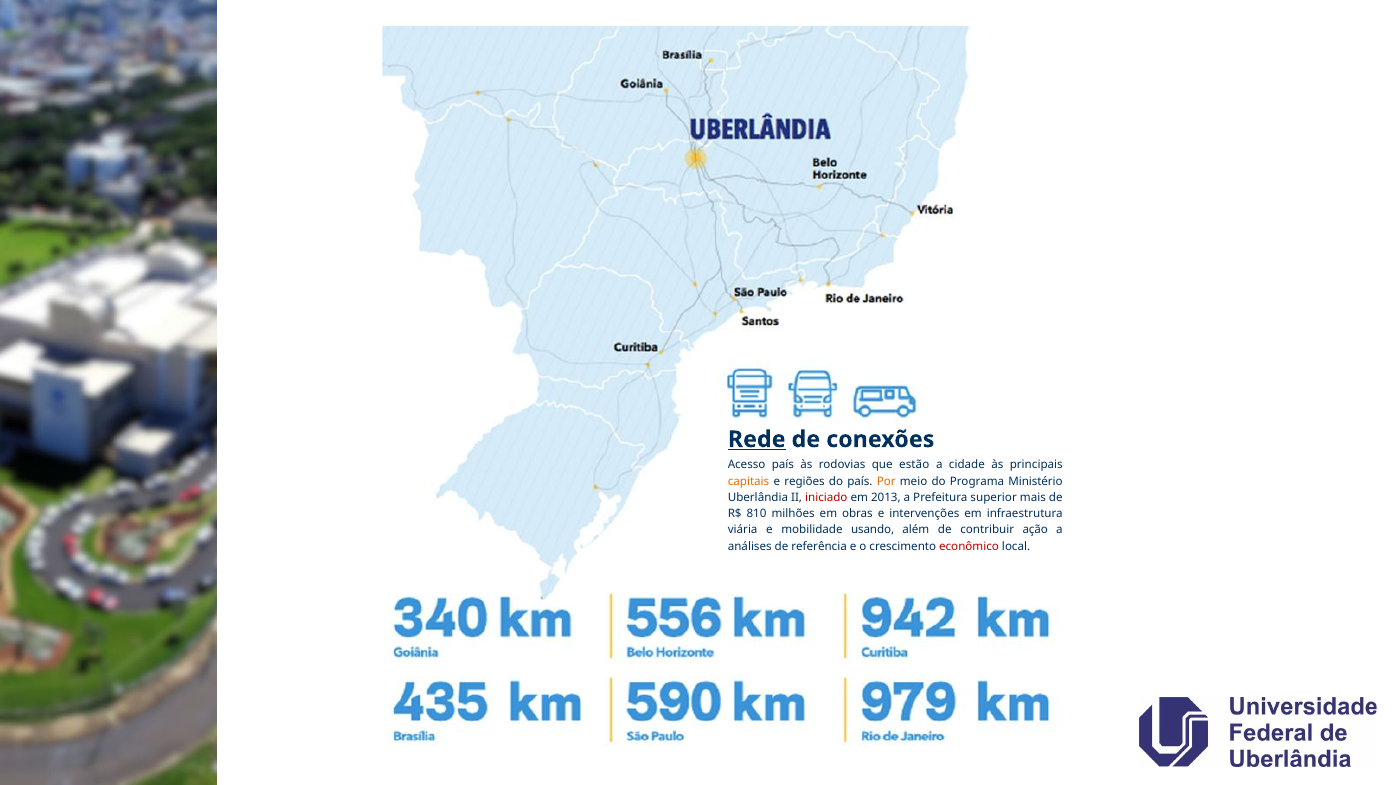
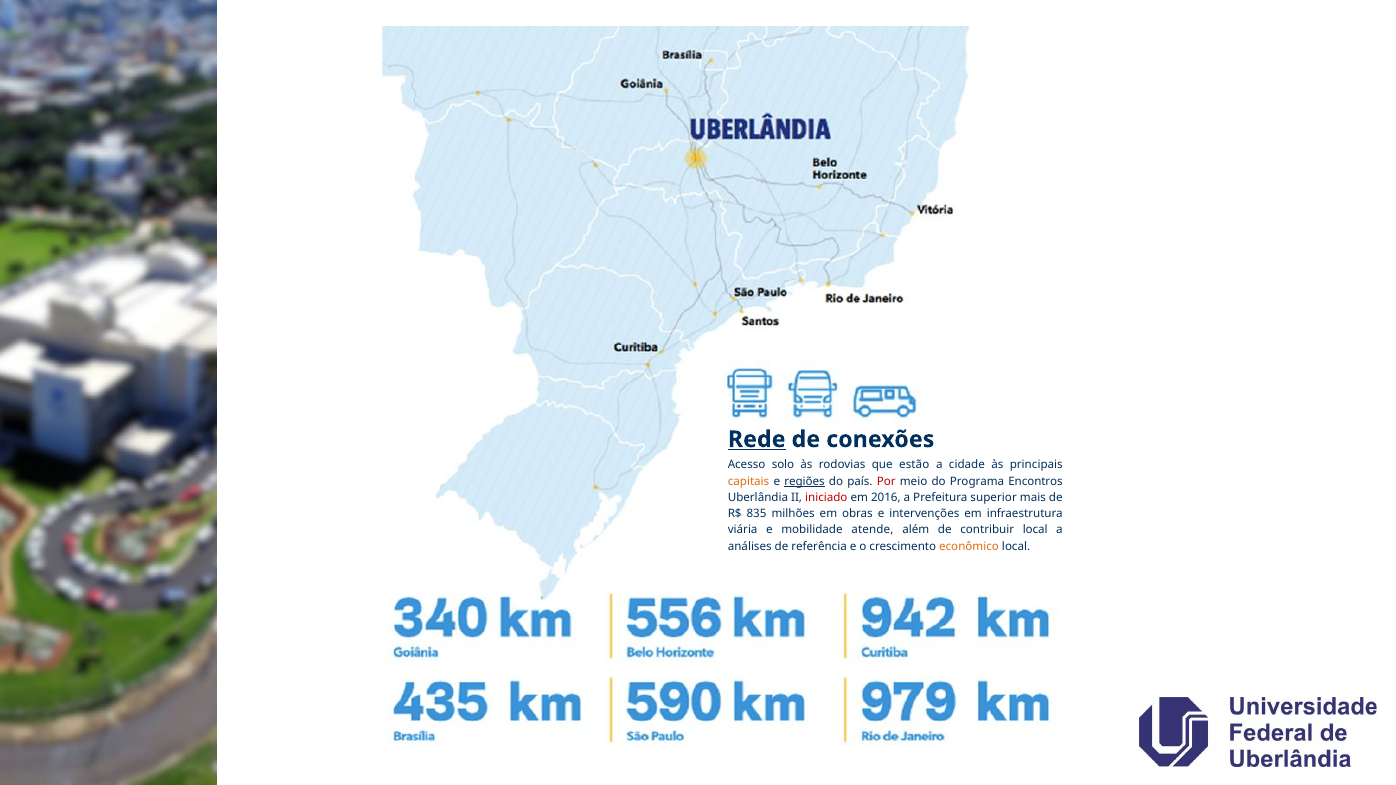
Acesso país: país -> solo (783, 465)
regiões underline: none -> present (804, 481)
Por colour: orange -> red (886, 481)
Ministério: Ministério -> Encontros (1036, 481)
2013: 2013 -> 2016 (886, 498)
810: 810 -> 835 (757, 514)
usando: usando -> atende (872, 530)
contribuir ação: ação -> local (1035, 530)
econômico colour: red -> orange (969, 547)
